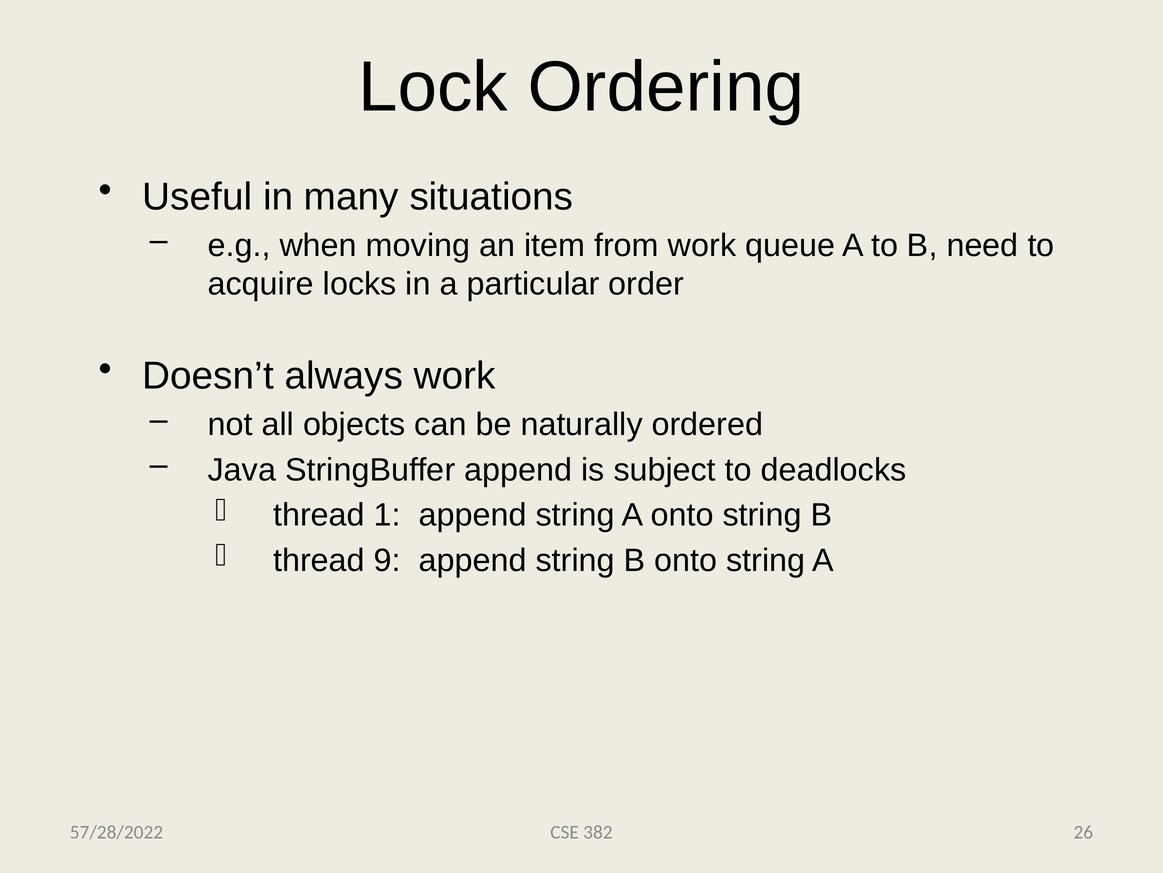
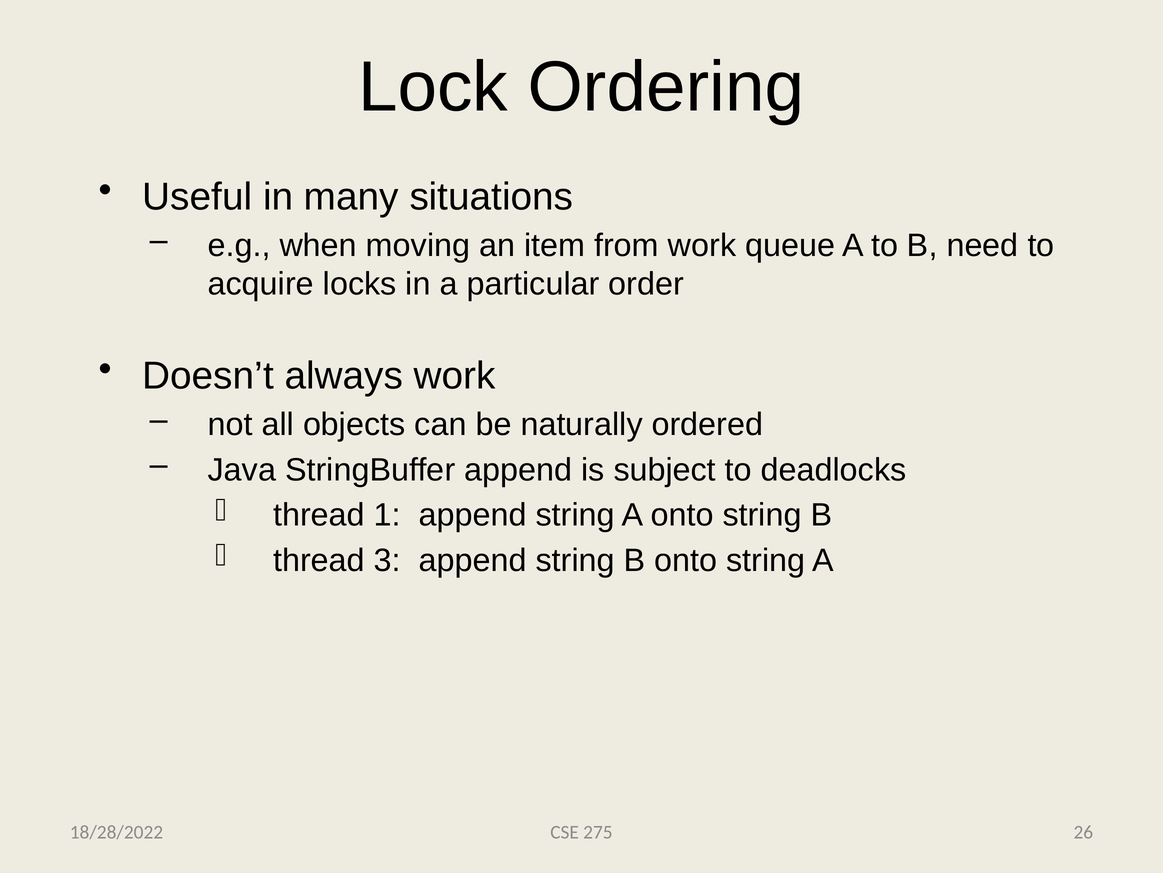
9: 9 -> 3 (387, 560)
57/28/2022: 57/28/2022 -> 18/28/2022 (116, 832)
382: 382 -> 275 (598, 832)
